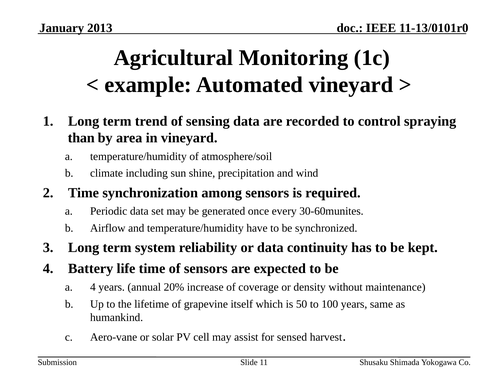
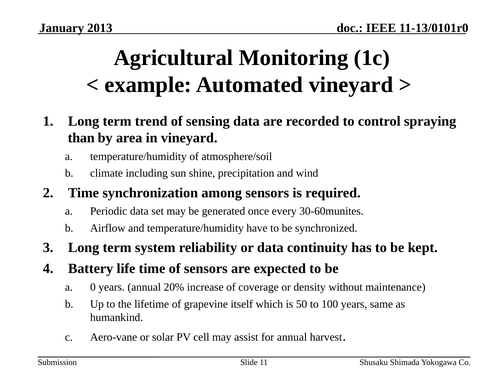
4: 4 -> 0 (93, 287)
for sensed: sensed -> annual (292, 337)
